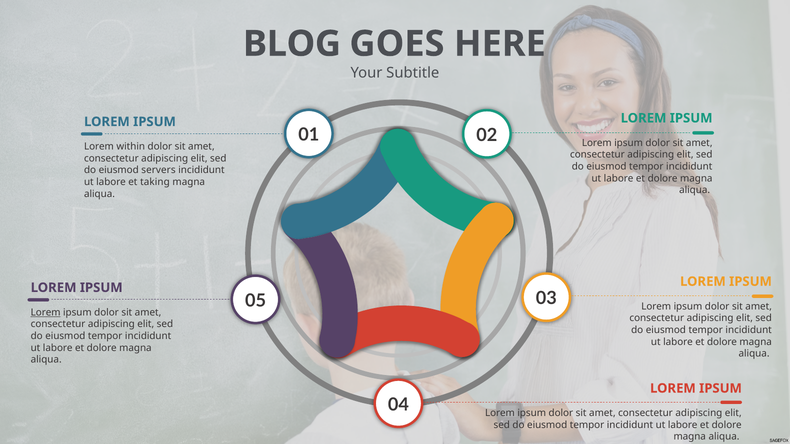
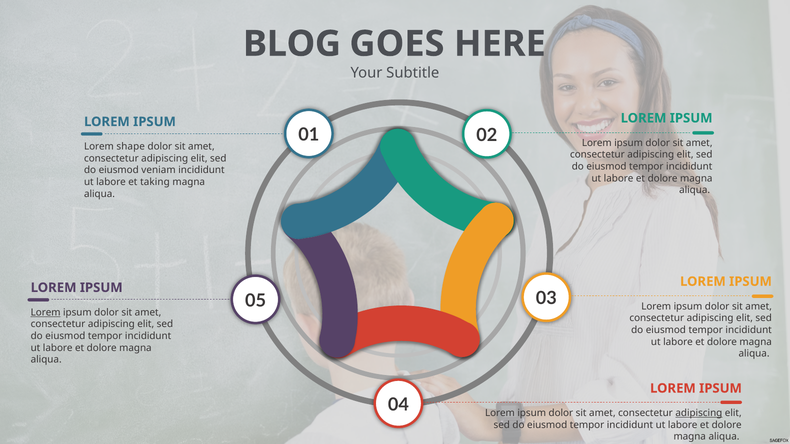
within: within -> shape (131, 147)
servers: servers -> veniam (158, 170)
adipiscing underline: none -> present (699, 413)
